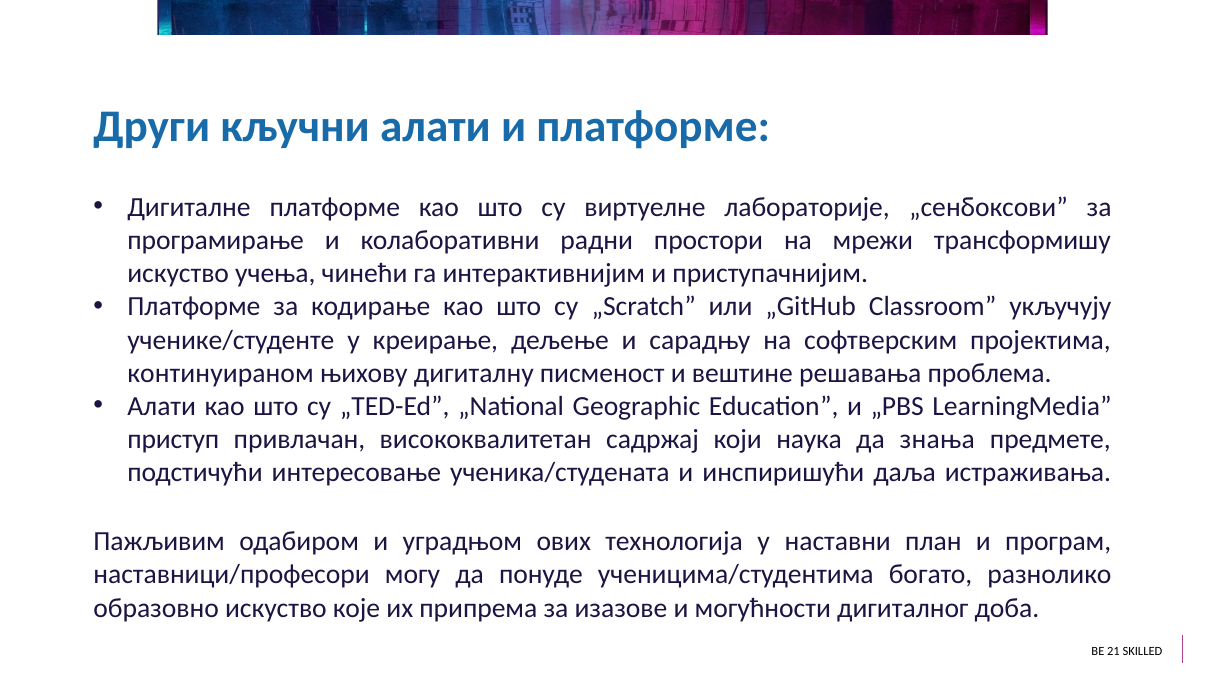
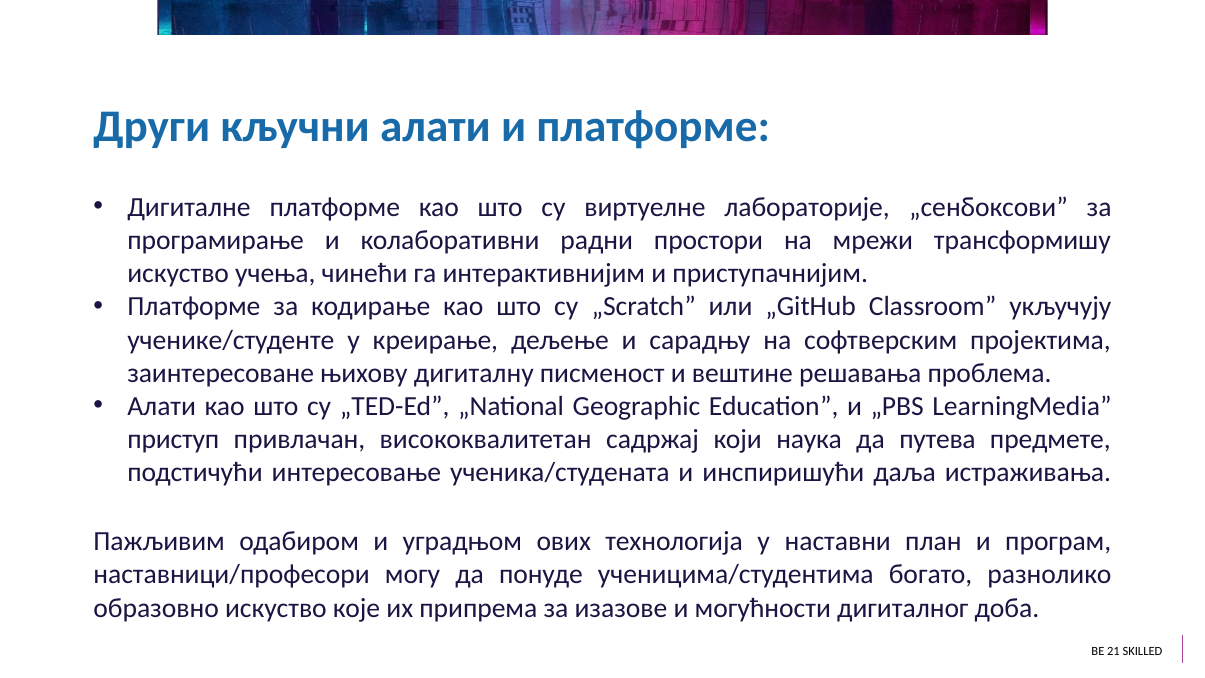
континуираном: континуираном -> заинтересоване (221, 373)
знања: знања -> путева (937, 439)
